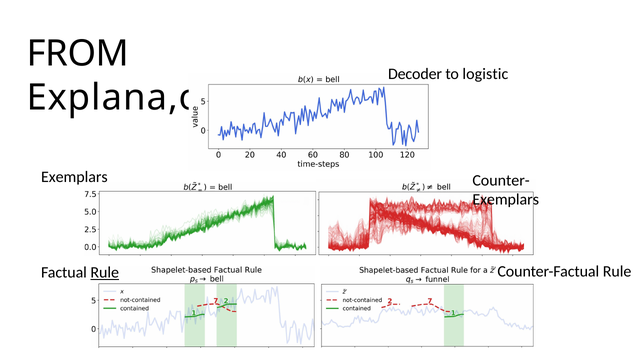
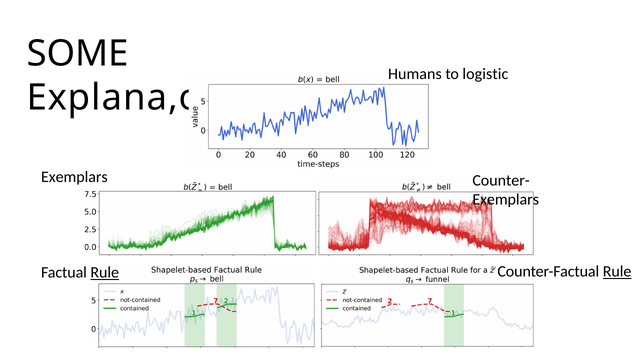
FROM: FROM -> SOME (78, 54)
Decoder: Decoder -> Humans (415, 74)
Rule underline: none -> present (617, 272)
